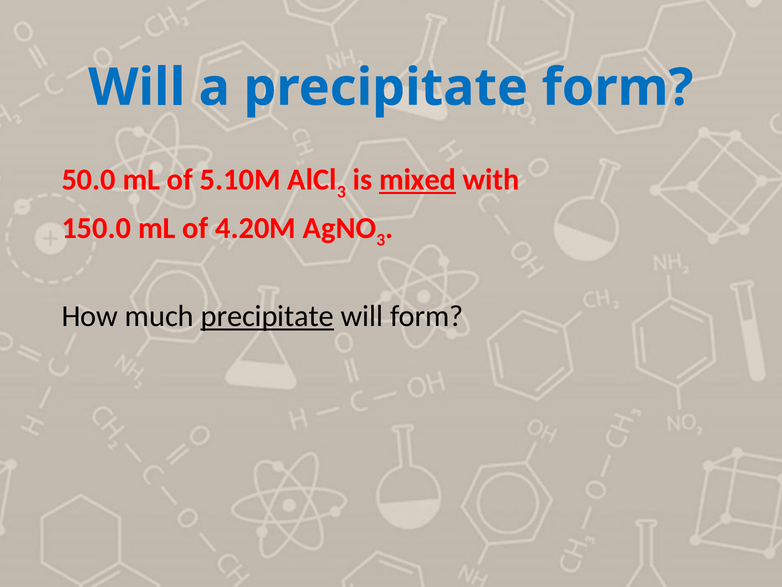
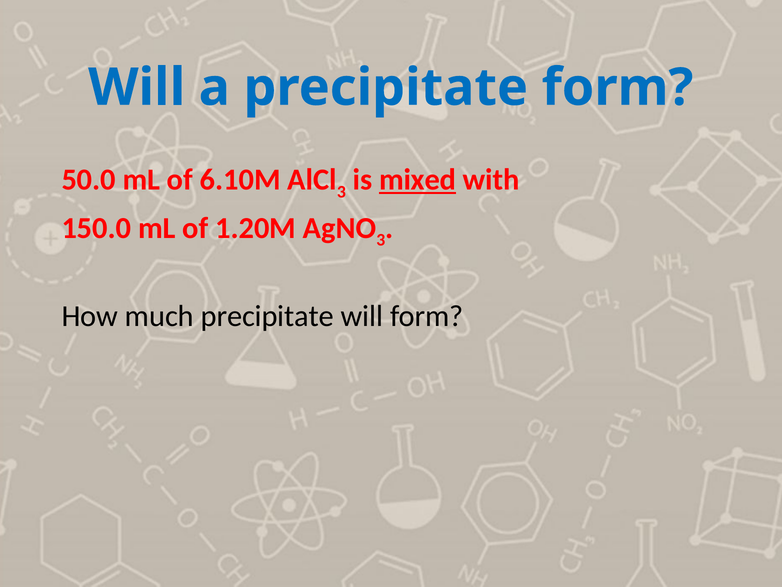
5.10M: 5.10M -> 6.10M (240, 180)
4.20M: 4.20M -> 1.20M (256, 228)
precipitate underline: present -> none (267, 316)
